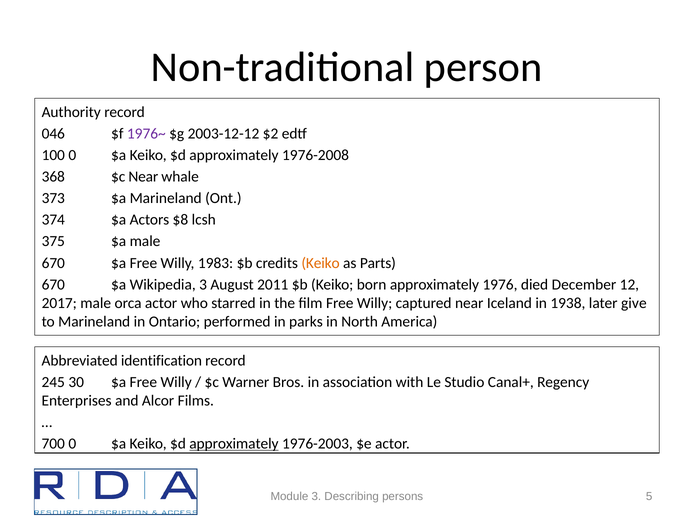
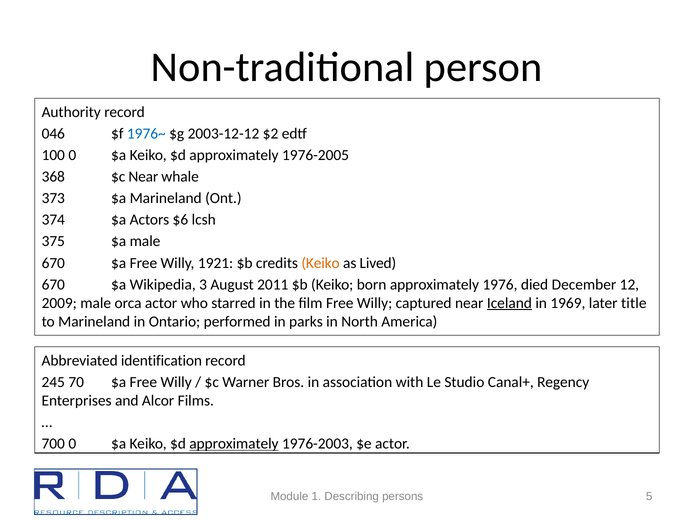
1976~ colour: purple -> blue (146, 134)
1976-2008: 1976-2008 -> 1976-2005 (316, 155)
$8: $8 -> $6 (180, 220)
1983: 1983 -> 1921 (216, 263)
Parts: Parts -> Lived (378, 263)
2017: 2017 -> 2009 (59, 303)
Iceland underline: none -> present (509, 303)
1938: 1938 -> 1969 (568, 303)
give: give -> title (634, 303)
30: 30 -> 70 (76, 382)
Module 3: 3 -> 1 (316, 497)
